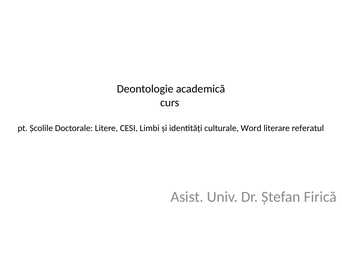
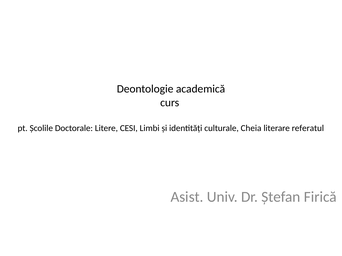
Word: Word -> Cheia (251, 128)
